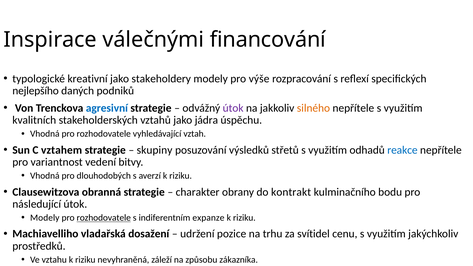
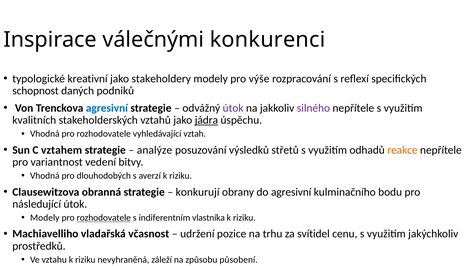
financování: financování -> konkurenci (268, 40)
nejlepšího: nejlepšího -> schopnost (36, 91)
silného colour: orange -> purple (313, 108)
jádra underline: none -> present (206, 120)
skupiny: skupiny -> analýze (155, 150)
reakce colour: blue -> orange (402, 150)
charakter: charakter -> konkurují (198, 192)
do kontrakt: kontrakt -> agresivní (291, 192)
expanze: expanze -> vlastníka (209, 218)
dosažení: dosažení -> včasnost (149, 234)
zákazníka: zákazníka -> působení (239, 260)
